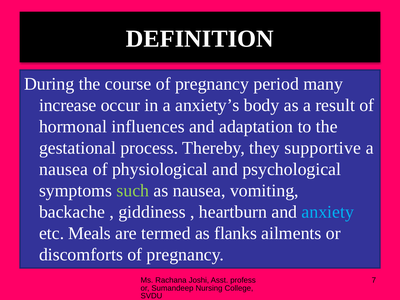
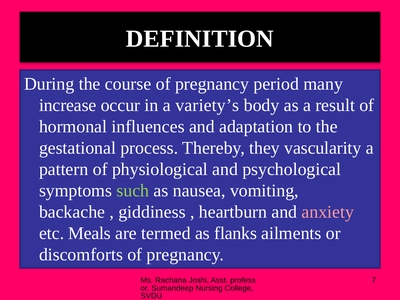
anxiety’s: anxiety’s -> variety’s (207, 105)
supportive: supportive -> vascularity (323, 148)
nausea: nausea -> pattern (64, 169)
anxiety colour: light blue -> pink (328, 212)
